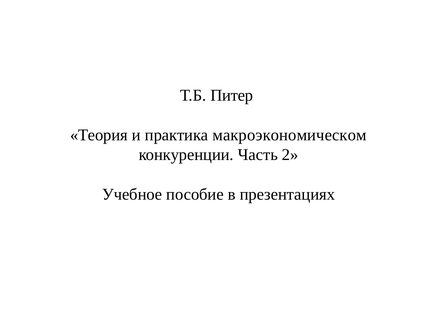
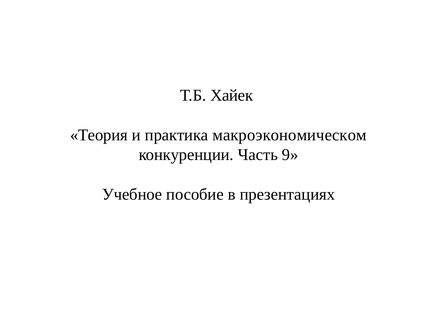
Питер: Питер -> Хайек (232, 95)
2: 2 -> 9 (290, 155)
